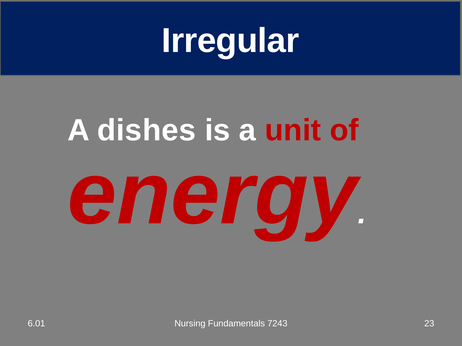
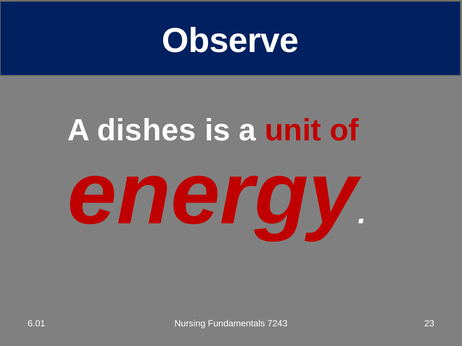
Irregular: Irregular -> Observe (230, 41)
